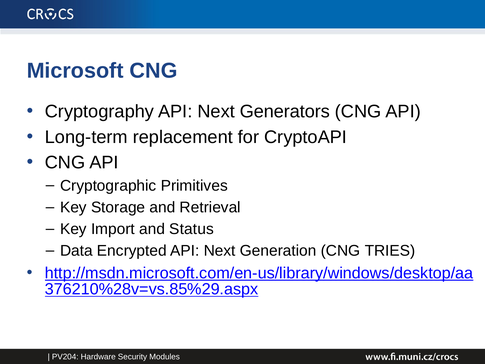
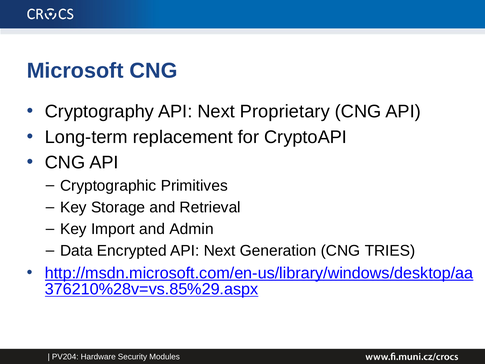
Generators: Generators -> Proprietary (285, 111)
Status: Status -> Admin (192, 229)
